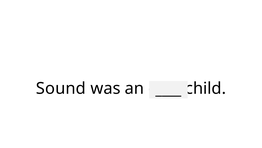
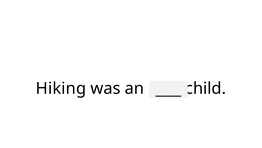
Sound: Sound -> Hiking (61, 88)
